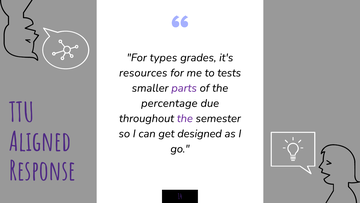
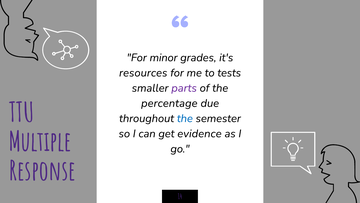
types: types -> minor (164, 57)
the colour: purple -> blue (185, 118)
designed: designed -> evidence (199, 133)
Aligned: Aligned -> Multiple (40, 142)
